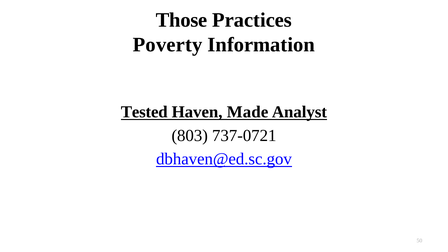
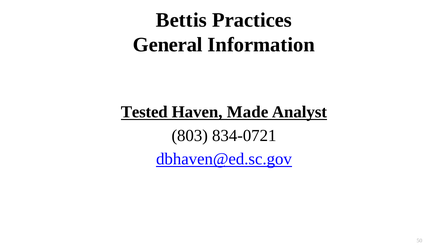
Those: Those -> Bettis (181, 20)
Poverty: Poverty -> General (168, 45)
737-0721: 737-0721 -> 834-0721 (244, 136)
